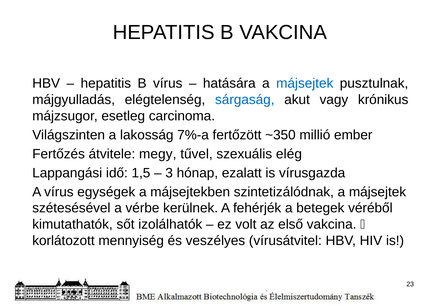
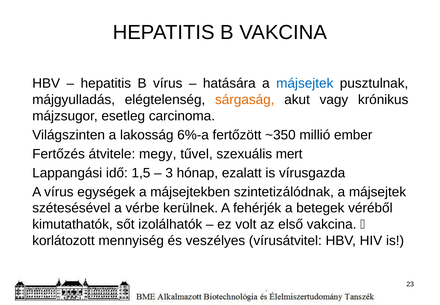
sárgaság colour: blue -> orange (245, 100)
7%-a: 7%-a -> 6%-a (193, 135)
elég: elég -> mert (289, 154)
